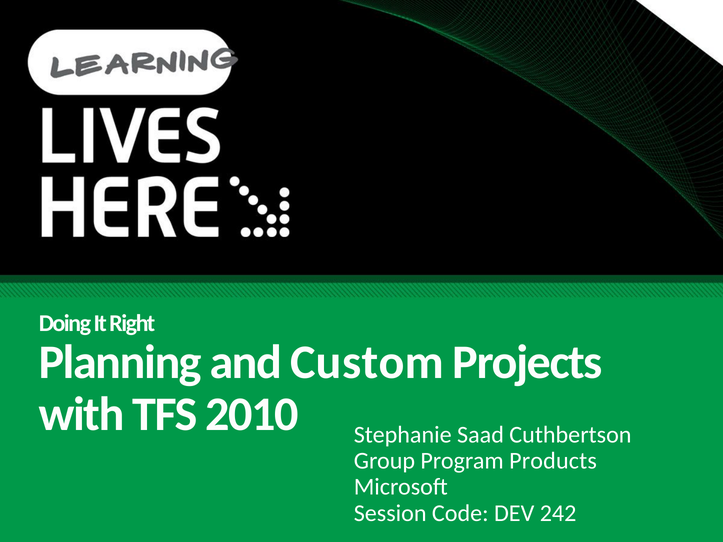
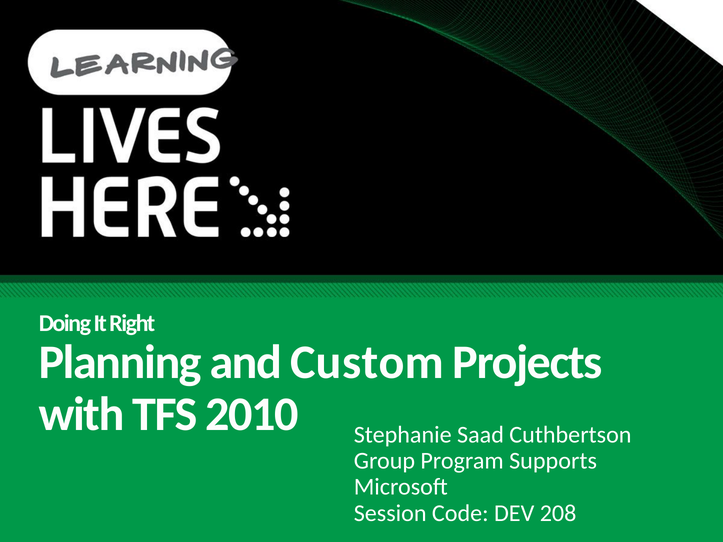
Products: Products -> Supports (553, 461)
242: 242 -> 208 (558, 513)
